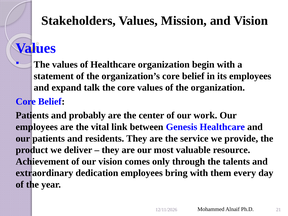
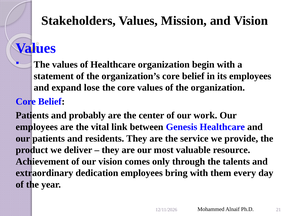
talk: talk -> lose (92, 88)
